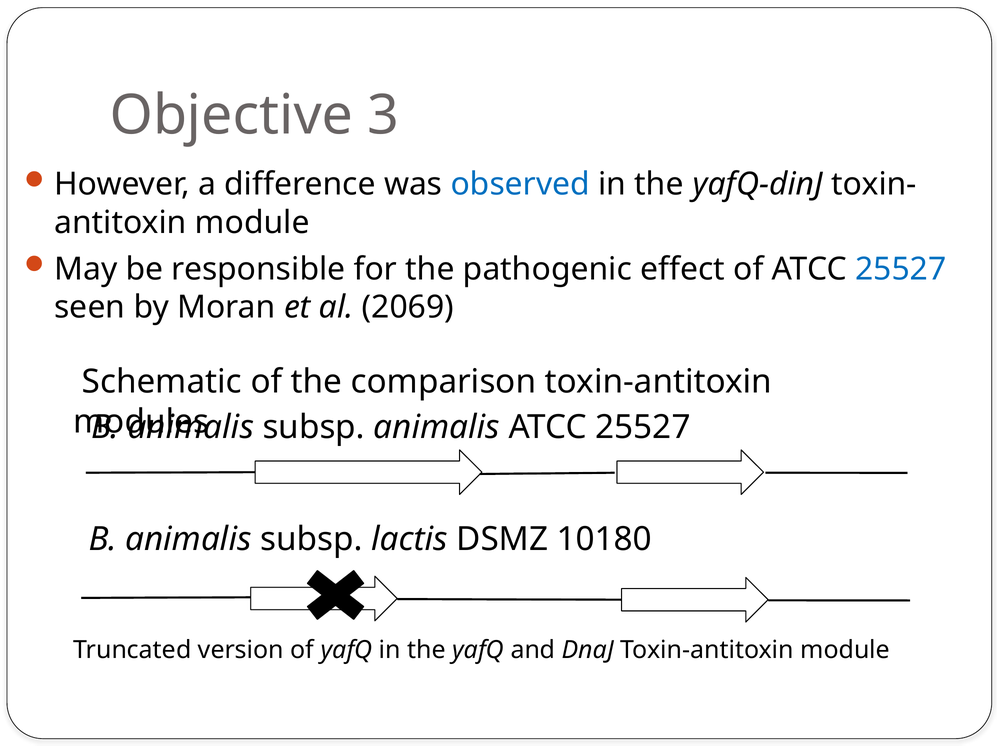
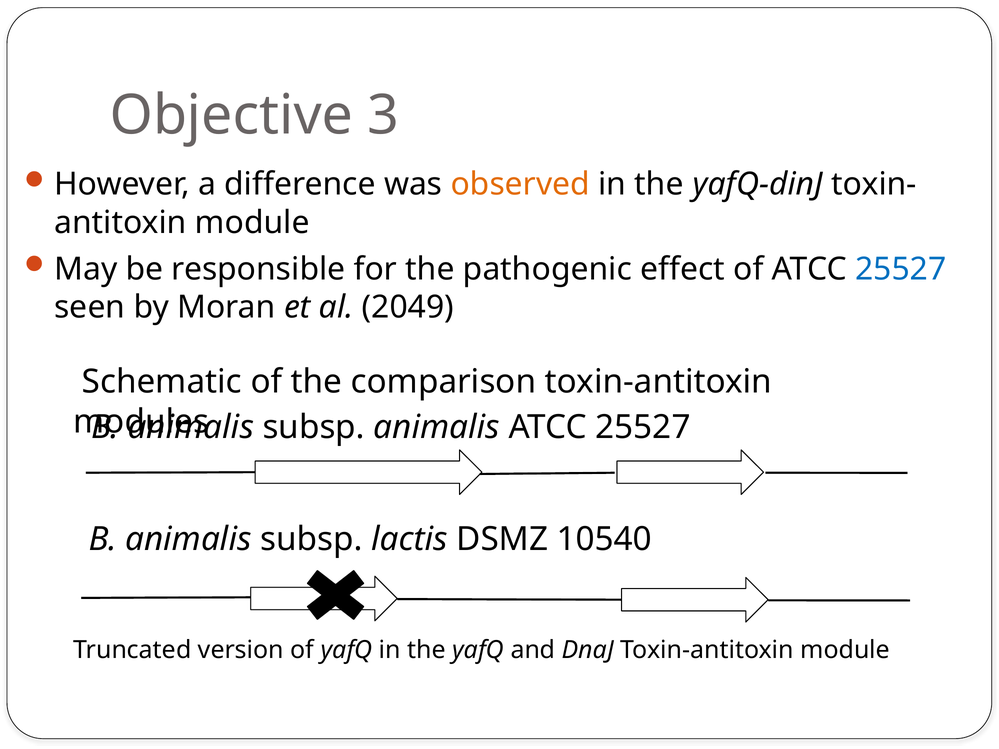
observed colour: blue -> orange (520, 184)
2069: 2069 -> 2049 (408, 307)
10180: 10180 -> 10540 (604, 539)
